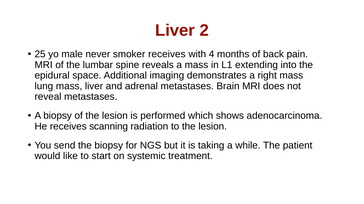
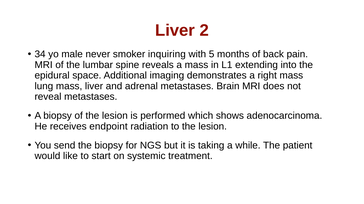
25: 25 -> 34 (40, 54)
smoker receives: receives -> inquiring (167, 54)
4: 4 -> 5 (212, 54)
scanning: scanning -> endpoint (109, 127)
